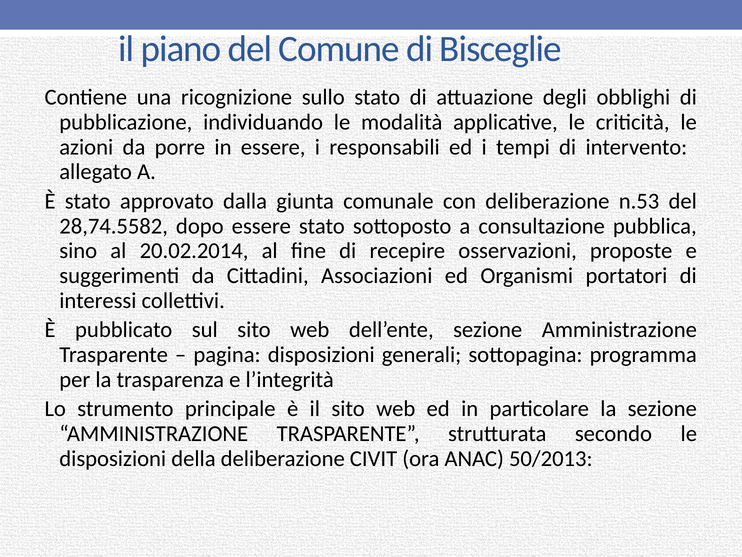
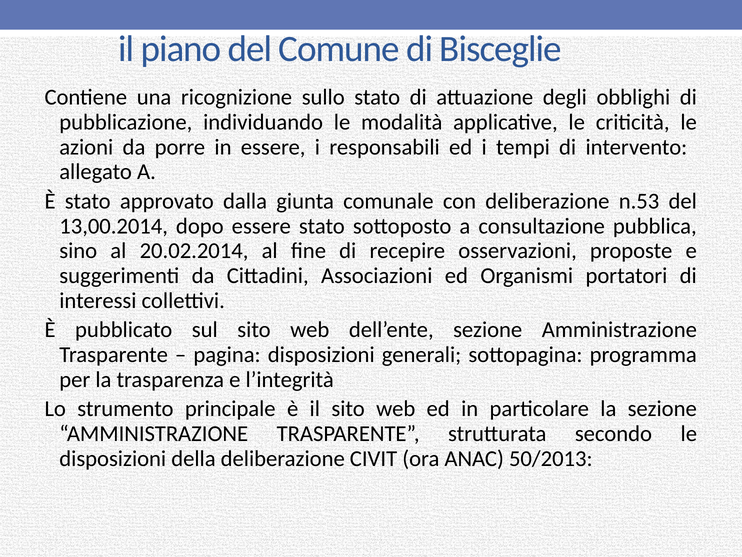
28,74.5582: 28,74.5582 -> 13,00.2014 (114, 226)
